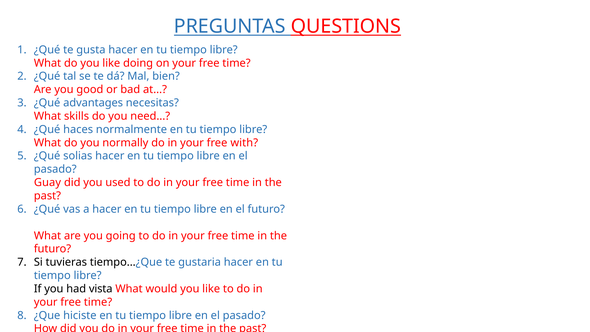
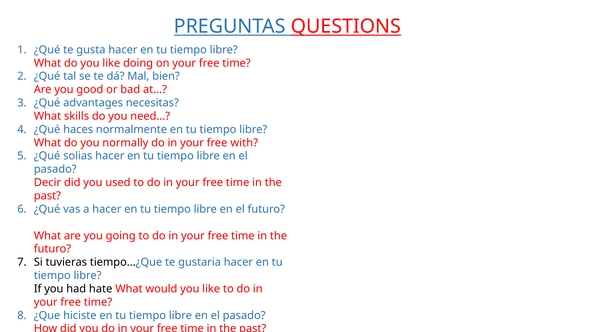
Guay: Guay -> Decir (47, 182)
vista: vista -> hate (101, 289)
